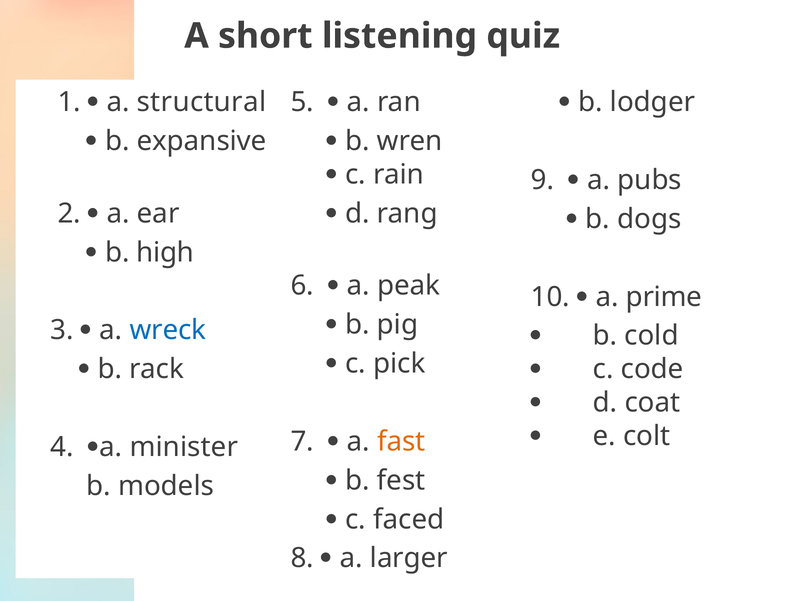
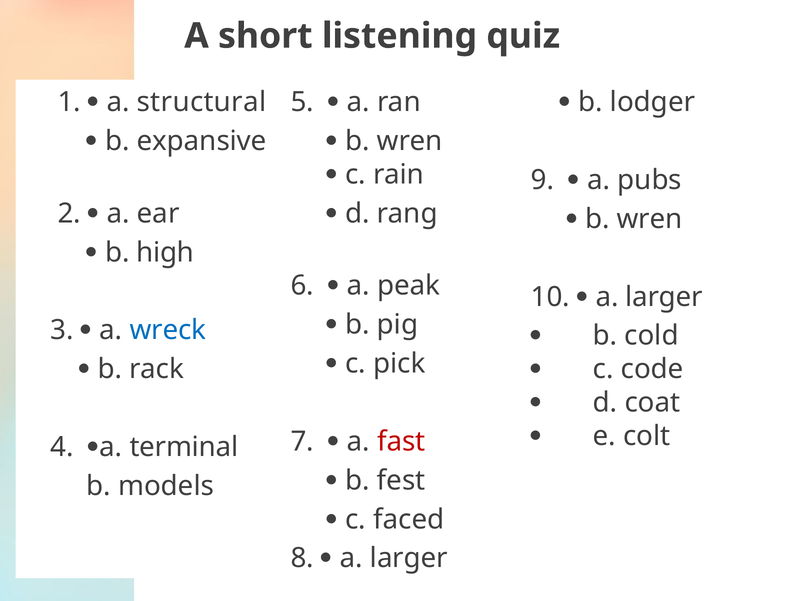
dogs: dogs -> wren (650, 219)
prime: prime -> larger (664, 297)
fast colour: orange -> red (401, 441)
minister: minister -> terminal (184, 447)
